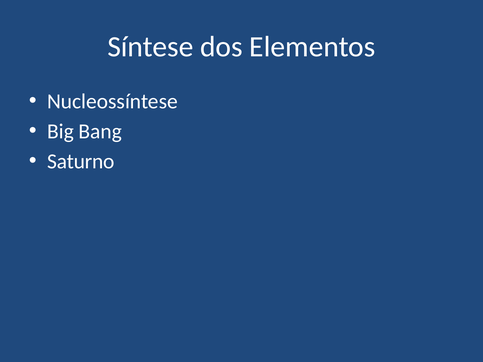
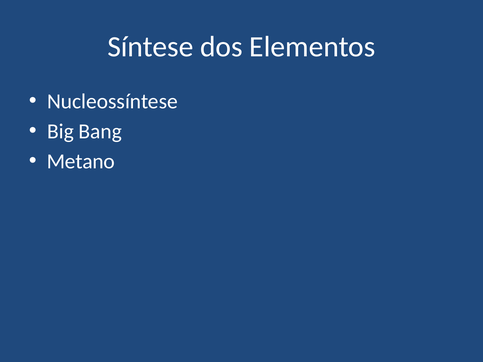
Saturno: Saturno -> Metano (81, 161)
